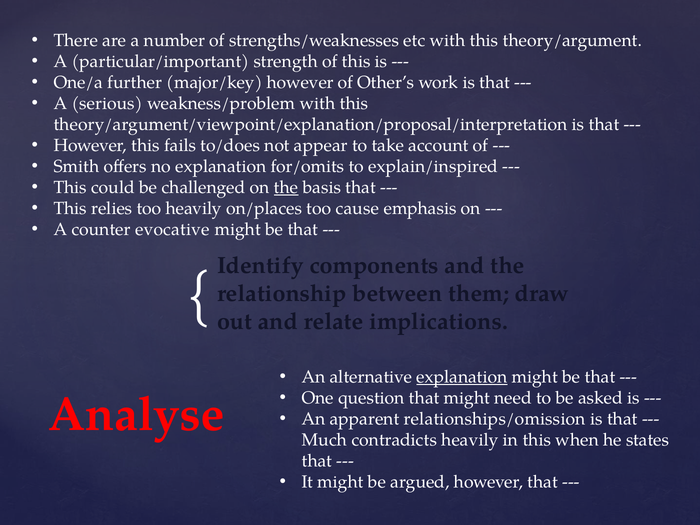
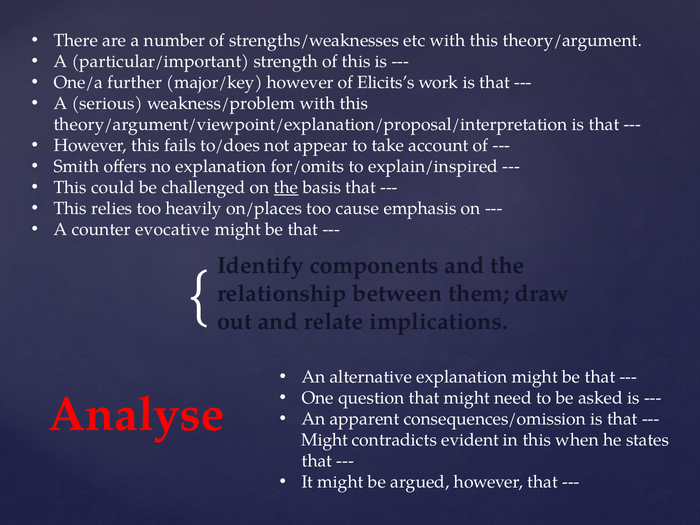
Other’s: Other’s -> Elicits’s (386, 83)
explanation underline: present -> none (462, 377)
relationships/omission: relationships/omission -> consequences/omission (495, 419)
Much: Much -> Might (325, 440)
contradicts heavily: heavily -> evident (470, 440)
